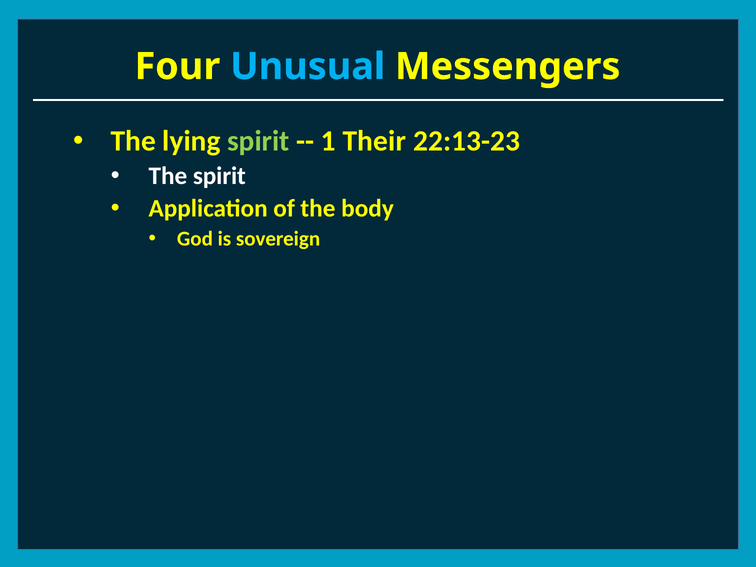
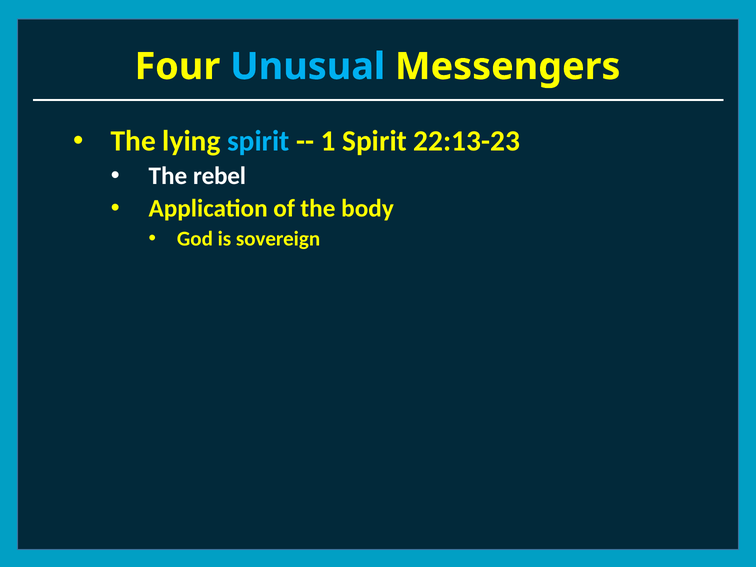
spirit colour: light green -> light blue (258, 141)
1 Their: Their -> Spirit (375, 141)
The spirit: spirit -> rebel (219, 176)
